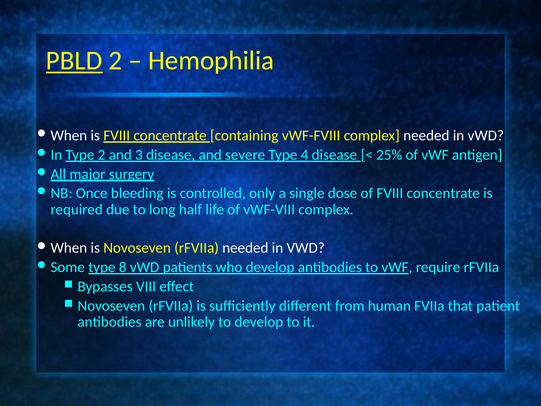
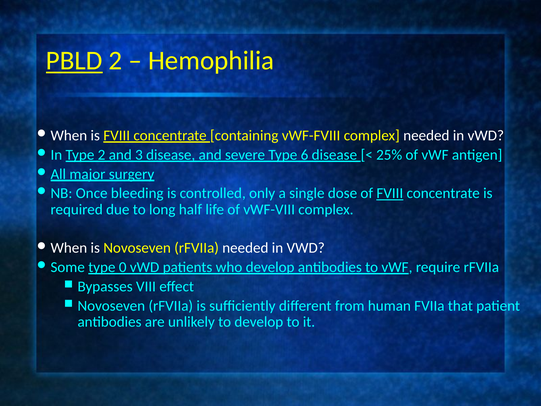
4: 4 -> 6 (304, 155)
FVIII underline: none -> present (390, 193)
8: 8 -> 0 (123, 267)
